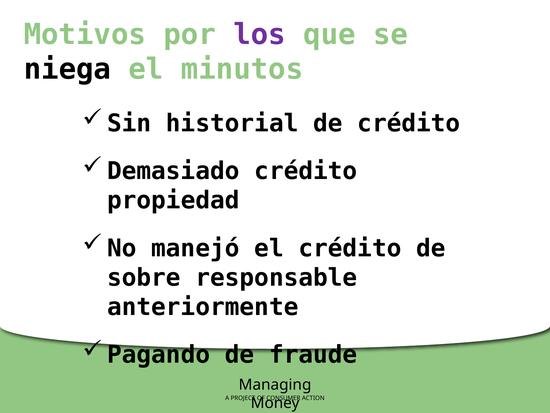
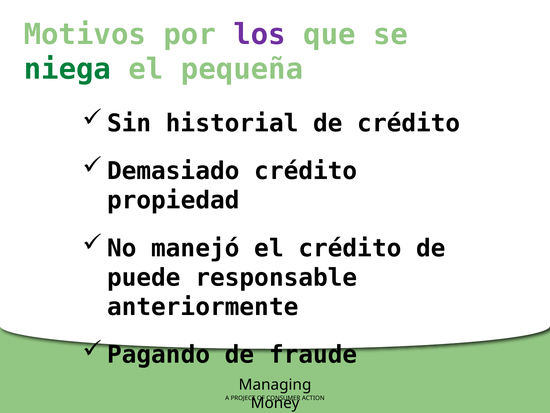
niega colour: black -> green (67, 69)
minutos: minutos -> pequeña (242, 69)
sobre: sobre -> puede (144, 277)
